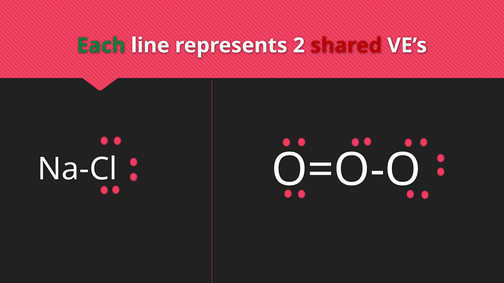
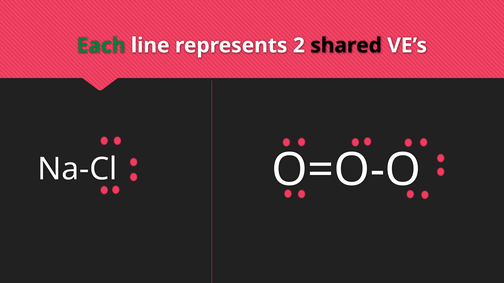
shared colour: red -> black (346, 46)
